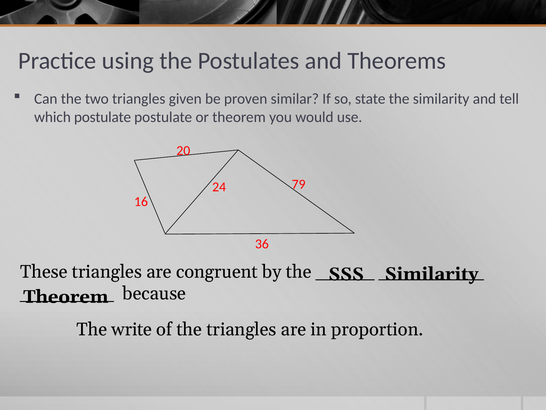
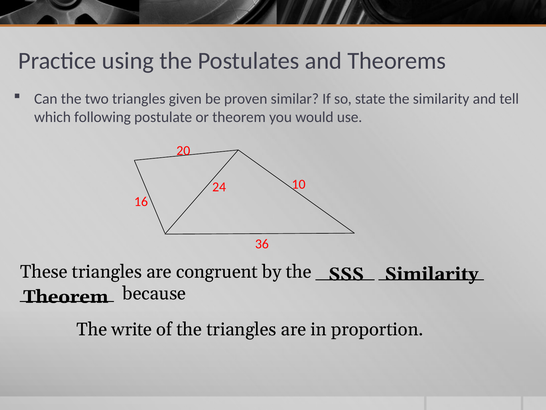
which postulate: postulate -> following (103, 117)
79: 79 -> 10 (299, 184)
